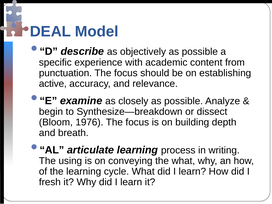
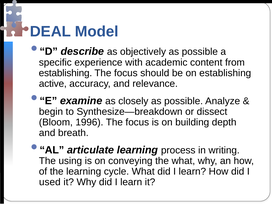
punctuation: punctuation -> establishing (65, 73)
1976: 1976 -> 1996 (89, 122)
fresh: fresh -> used (50, 182)
